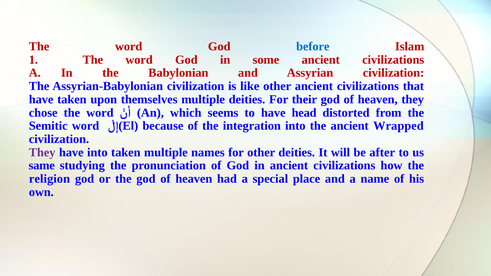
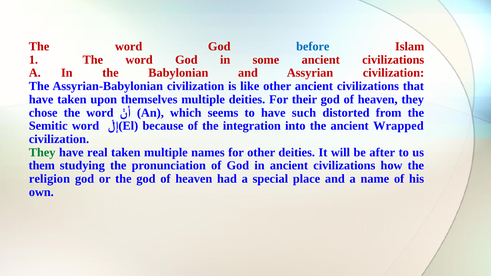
head: head -> such (304, 113)
They colour: purple -> green (42, 152)
have into: into -> real (97, 152)
same: same -> them (42, 166)
